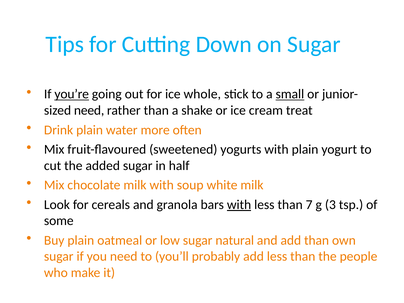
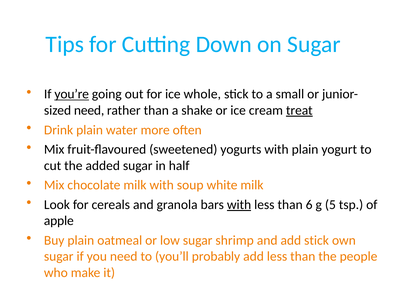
small underline: present -> none (290, 94)
treat underline: none -> present (299, 110)
7: 7 -> 6 (309, 205)
3: 3 -> 5 (330, 205)
some: some -> apple (59, 221)
natural: natural -> shrimp (235, 240)
add than: than -> stick (317, 240)
